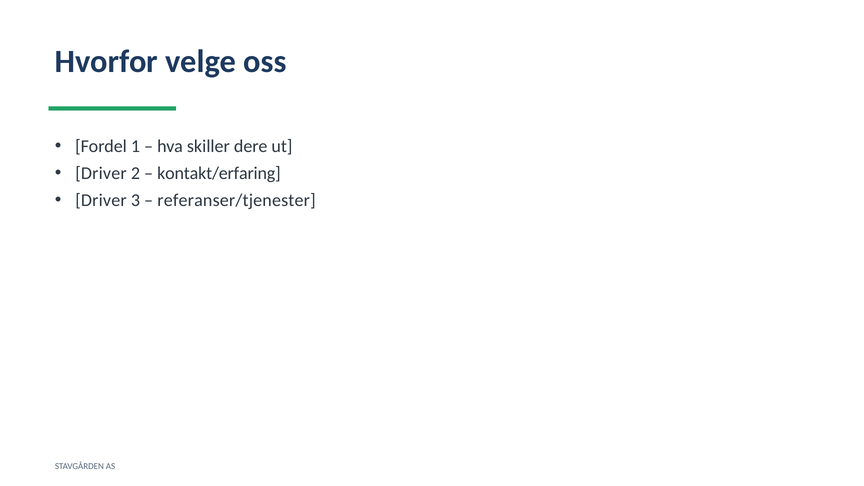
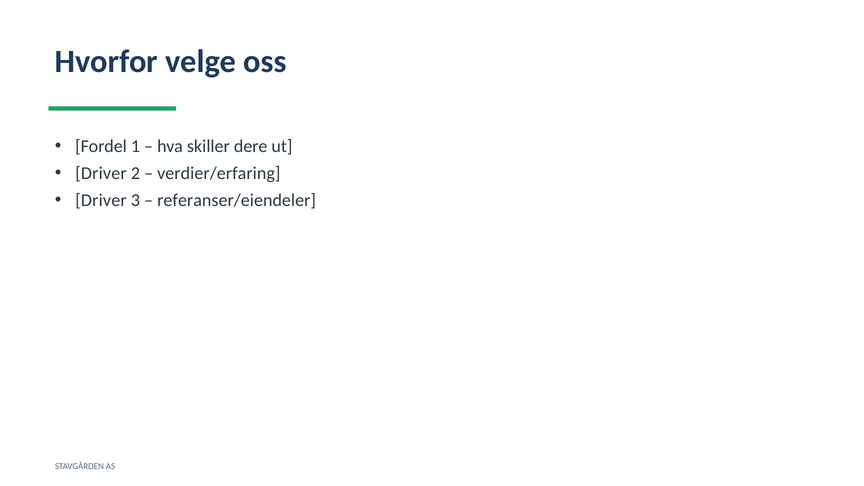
kontakt/erfaring: kontakt/erfaring -> verdier/erfaring (219, 173)
referanser/tjenester: referanser/tjenester -> referanser/eiendeler (237, 200)
